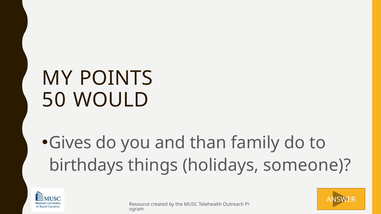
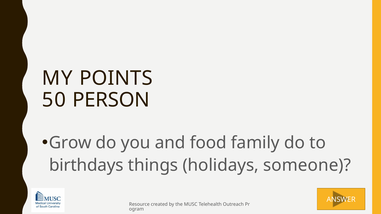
WOULD: WOULD -> PERSON (111, 100)
Gives: Gives -> Grow (70, 143)
than: than -> food (208, 143)
